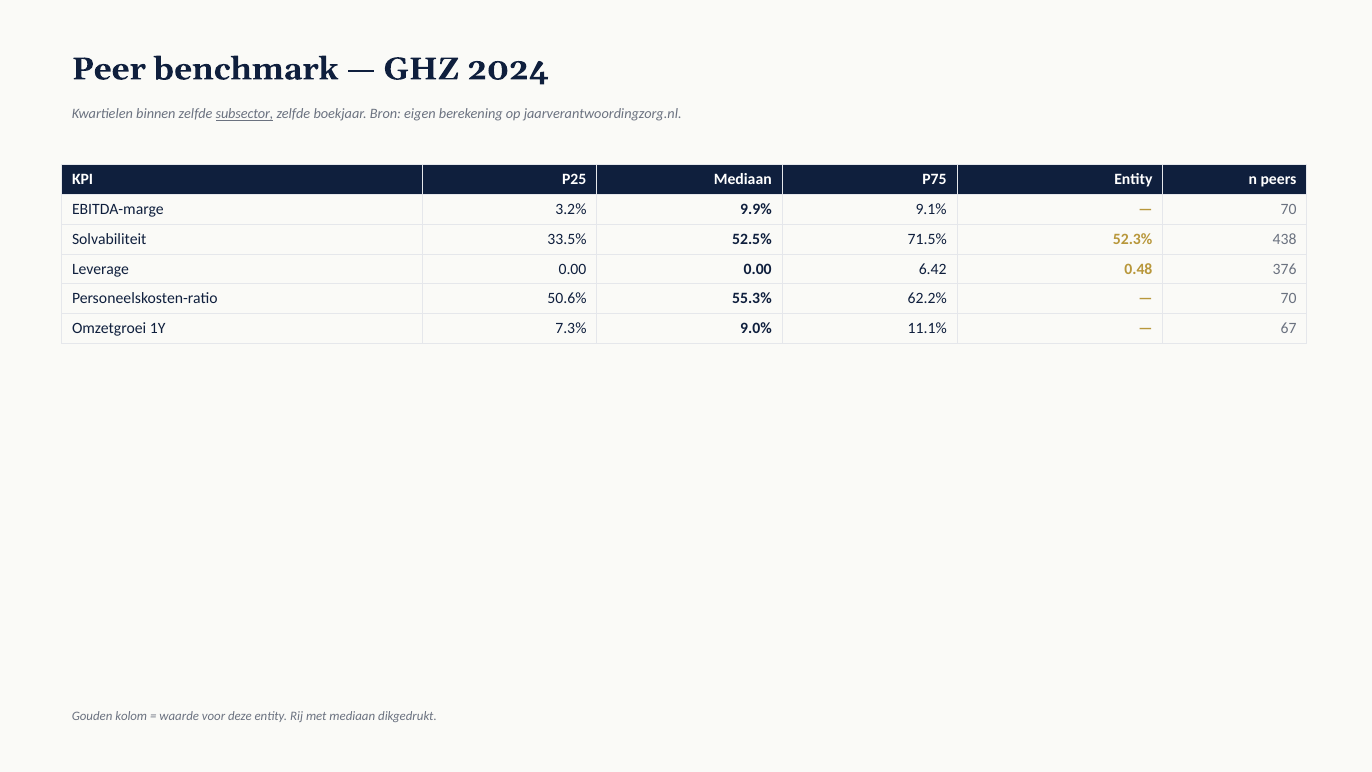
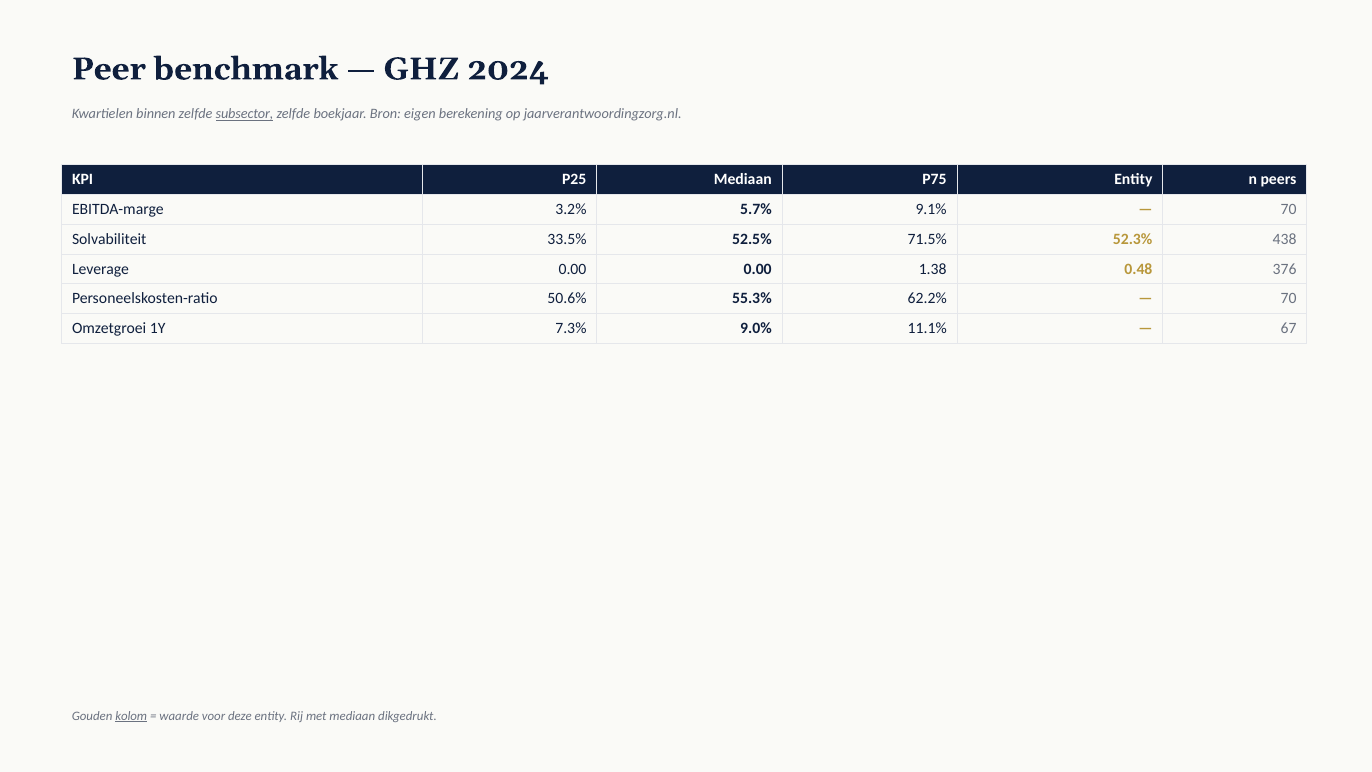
9.9%: 9.9% -> 5.7% (756, 209)
6.42: 6.42 -> 1.38 (933, 269)
kolom underline: none -> present (131, 716)
